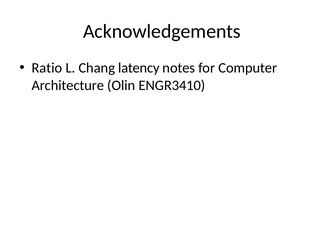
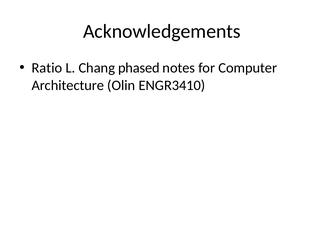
latency: latency -> phased (139, 68)
